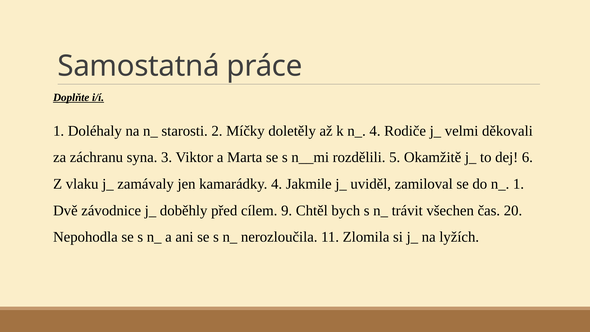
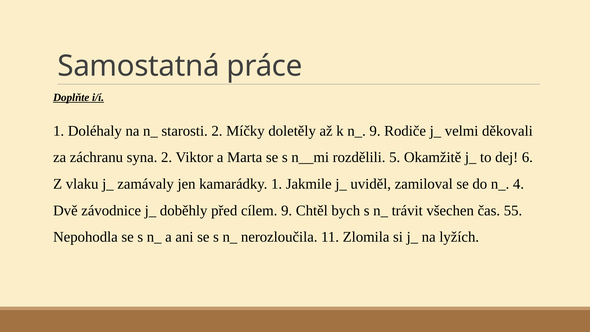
n_ 4: 4 -> 9 (375, 131)
syna 3: 3 -> 2 (167, 157)
kamarádky 4: 4 -> 1 (277, 184)
n_ 1: 1 -> 4 (519, 184)
20: 20 -> 55 (513, 210)
